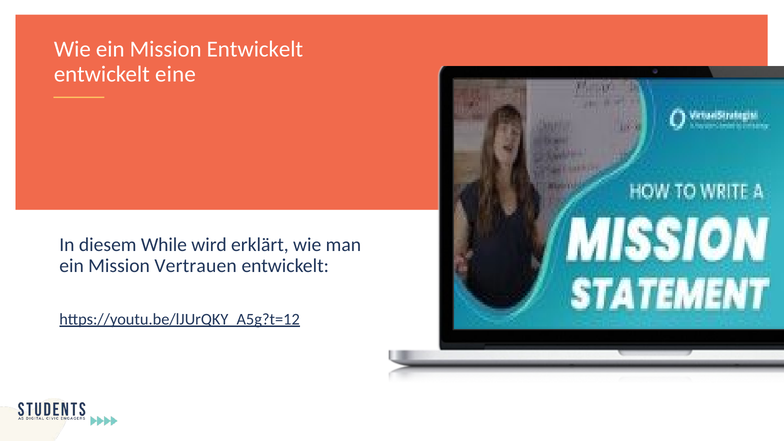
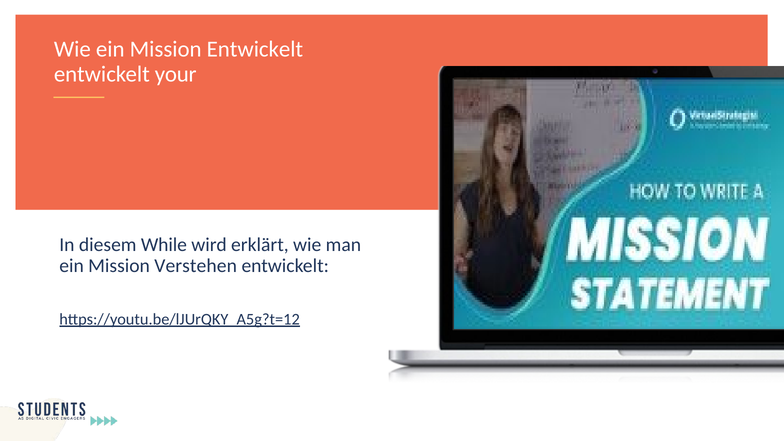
eine: eine -> your (176, 74)
Vertrauen: Vertrauen -> Verstehen (196, 266)
